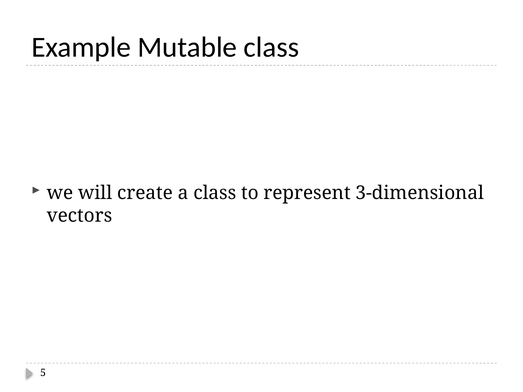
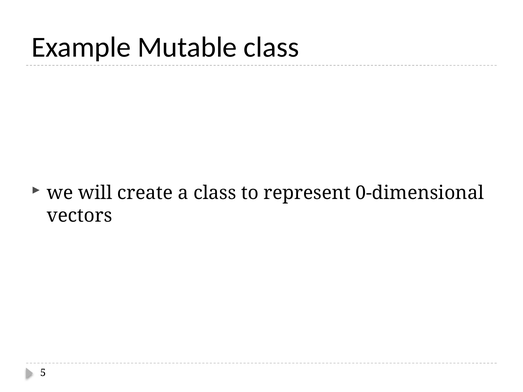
3-dimensional: 3-dimensional -> 0-dimensional (420, 193)
